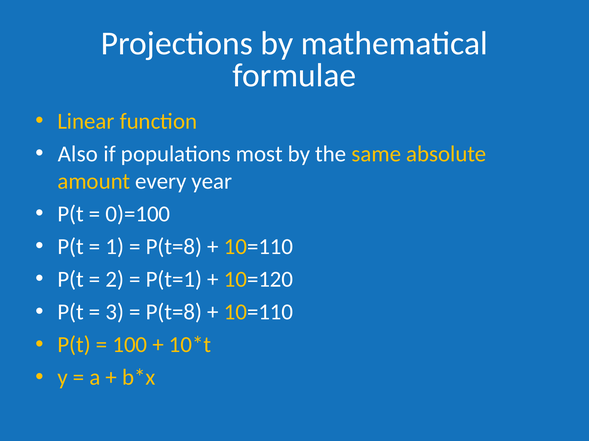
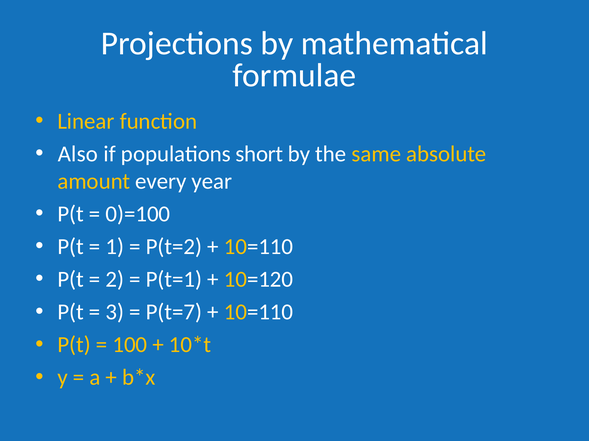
most: most -> short (259, 154)
P(t=8: P(t=8 -> P(t=2 (174, 247)
P(t=8: P(t=8 -> P(t=7 (174, 313)
